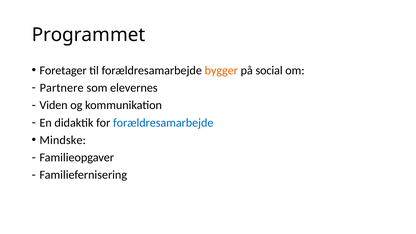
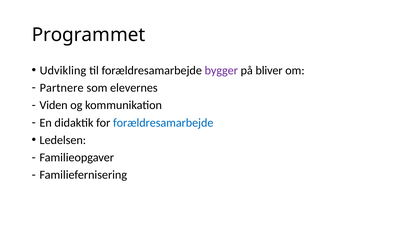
Foretager: Foretager -> Udvikling (63, 70)
bygger colour: orange -> purple (221, 70)
social: social -> bliver (269, 70)
Mindske: Mindske -> Ledelsen (63, 140)
